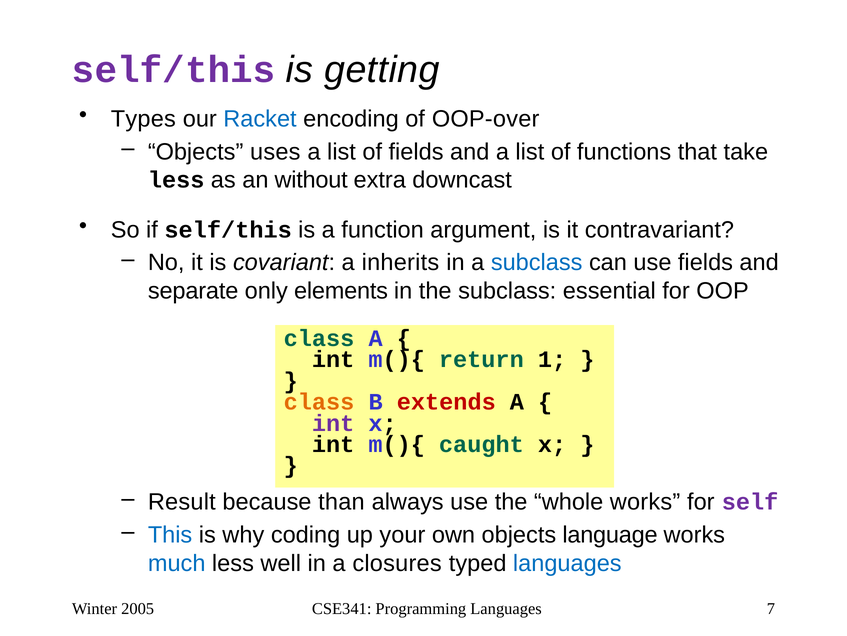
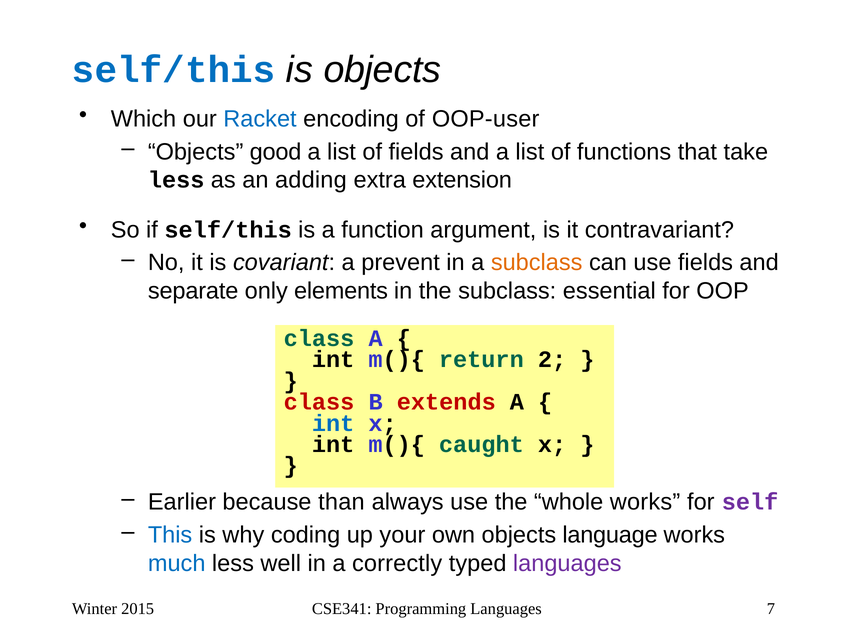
self/this colour: purple -> blue (174, 70)
is getting: getting -> objects (382, 70)
Types: Types -> Which (144, 119)
OOP-over: OOP-over -> OOP-user (486, 119)
uses: uses -> good (276, 152)
without: without -> adding (311, 180)
downcast: downcast -> extension (462, 180)
inherits: inherits -> prevent (401, 262)
subclass colour: blue -> orange (537, 262)
1: 1 -> 2 (552, 359)
class colour: orange -> red (319, 402)
int colour: purple -> blue (333, 423)
Result: Result -> Earlier (182, 501)
closures: closures -> correctly (397, 563)
languages colour: blue -> purple (567, 563)
2005: 2005 -> 2015 (138, 608)
